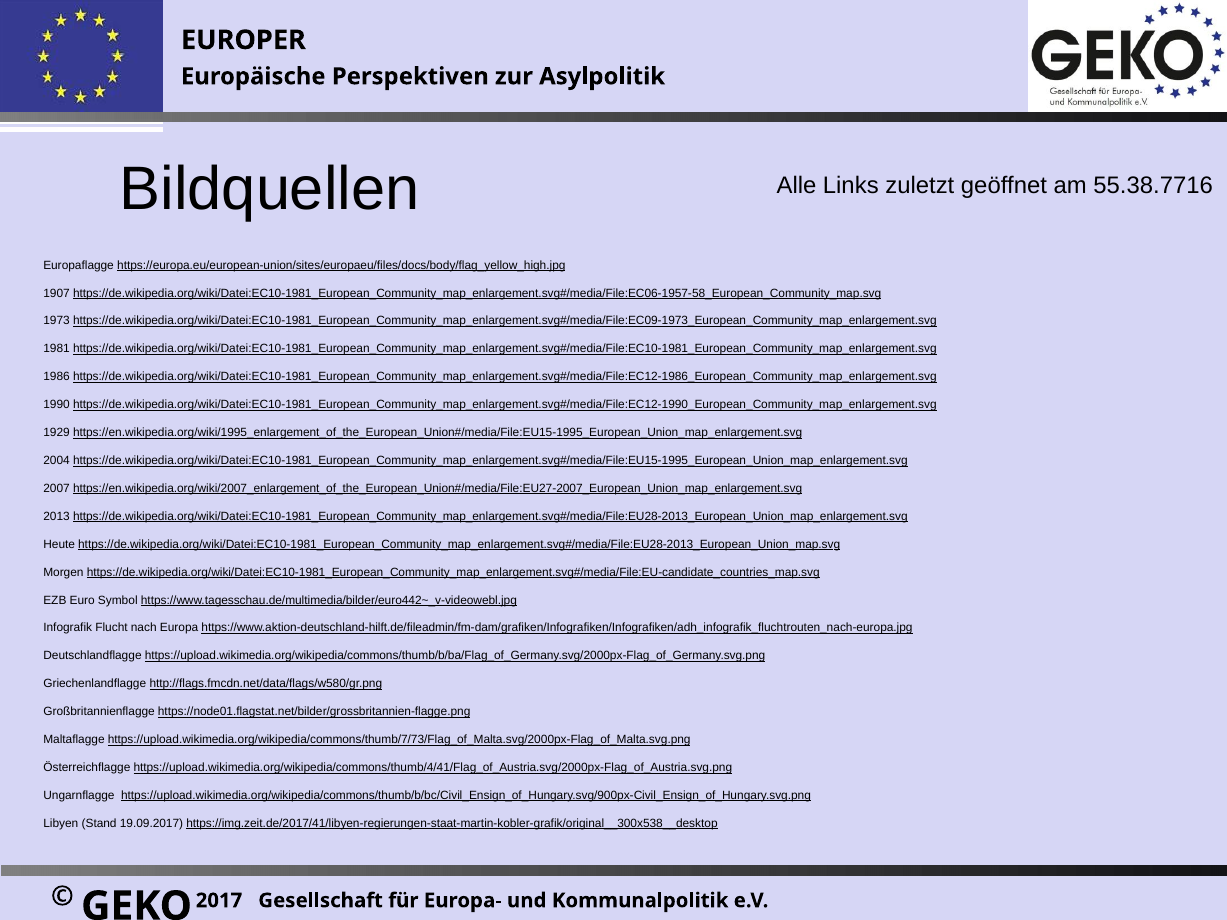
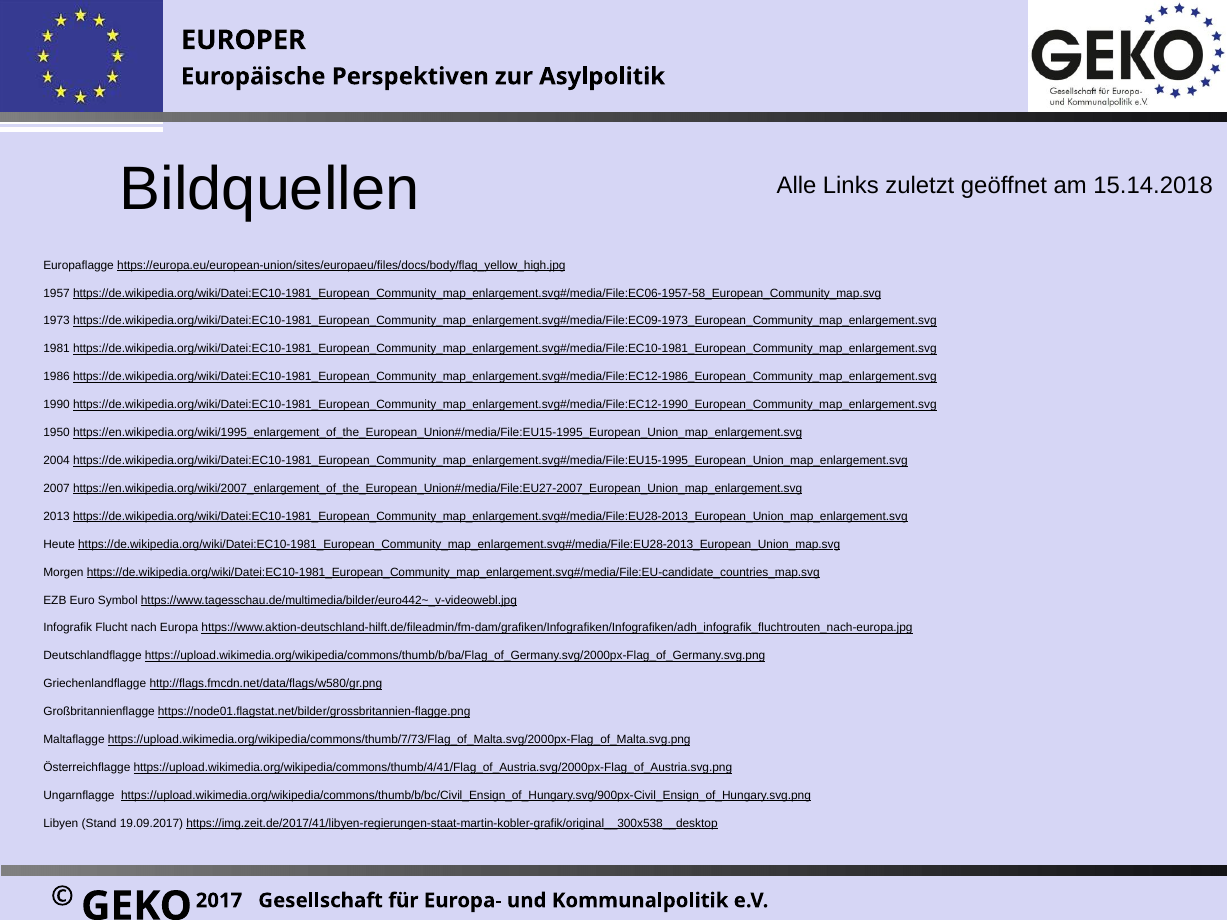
55.38.7716: 55.38.7716 -> 15.14.2018 (1153, 186)
1907: 1907 -> 1957 (57, 293)
1929: 1929 -> 1950 (57, 433)
